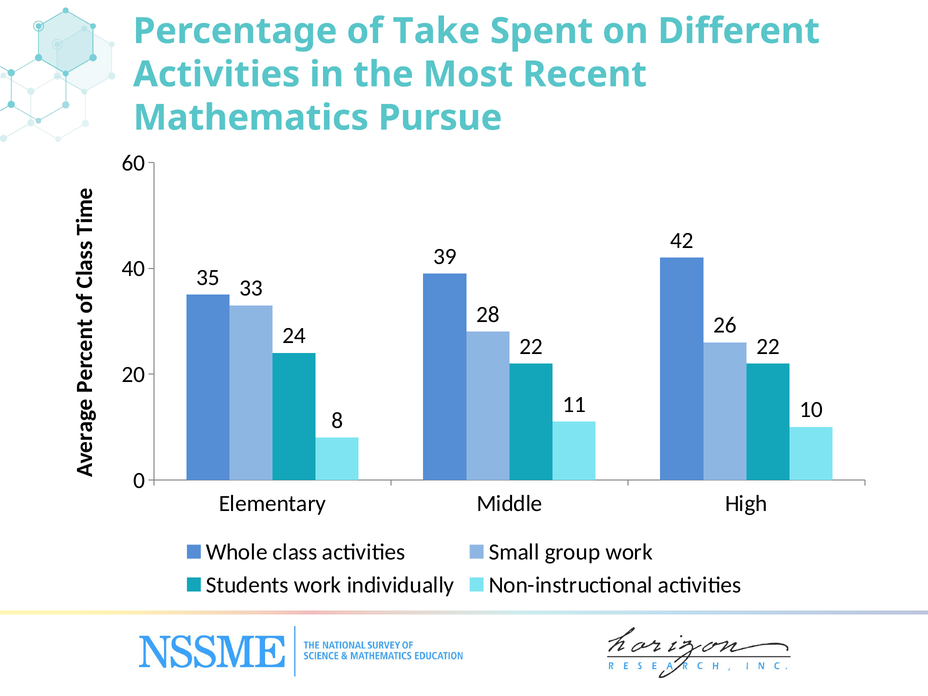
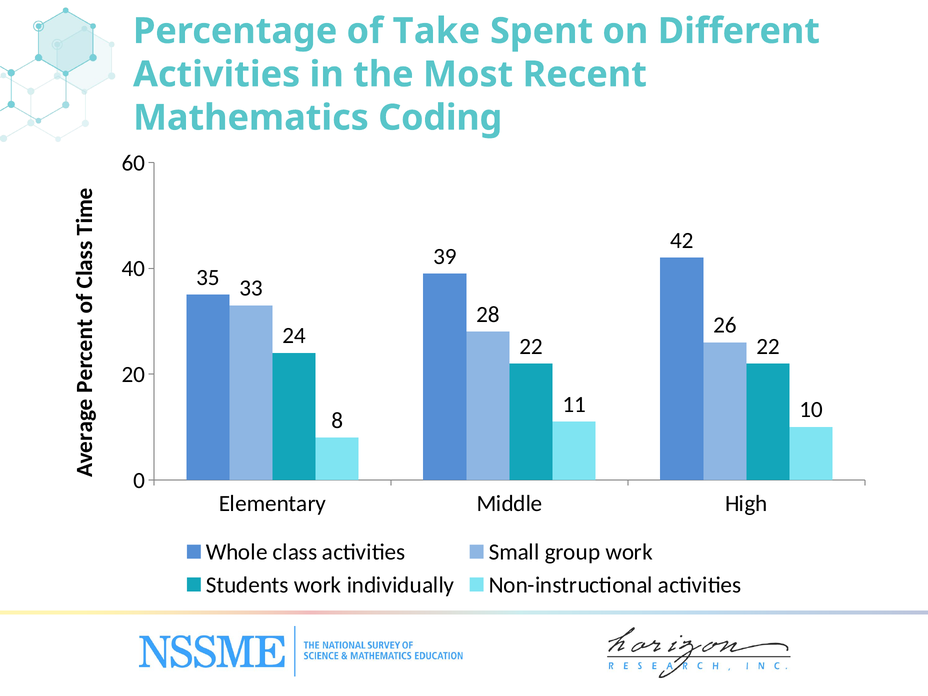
Pursue: Pursue -> Coding (440, 118)
